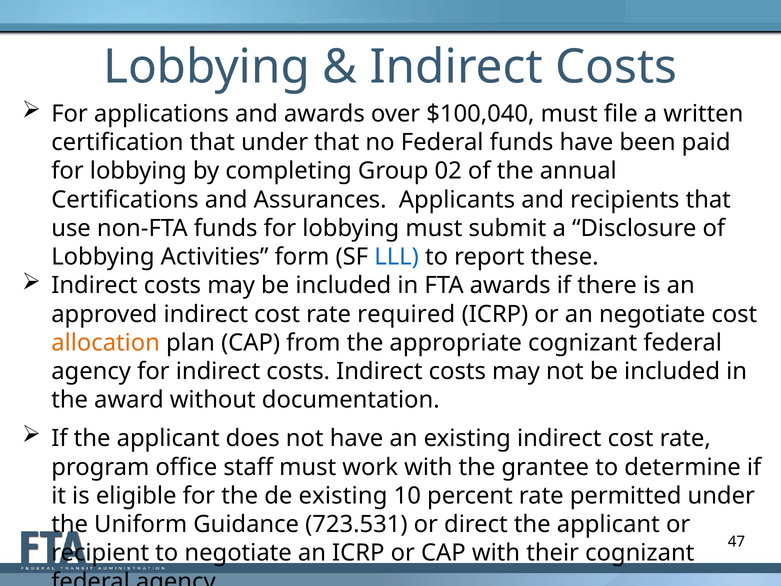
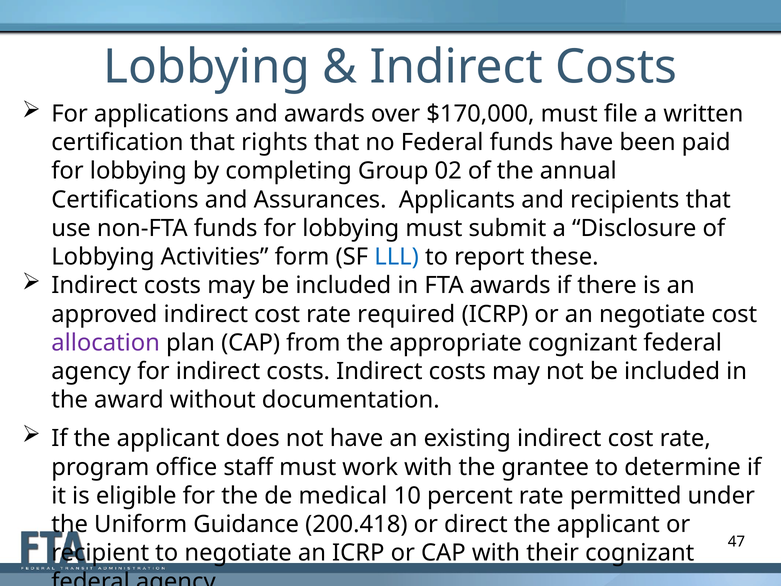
$100,040: $100,040 -> $170,000 (480, 114)
that under: under -> rights (274, 142)
allocation colour: orange -> purple (106, 343)
de existing: existing -> medical (343, 496)
723.531: 723.531 -> 200.418 (356, 524)
